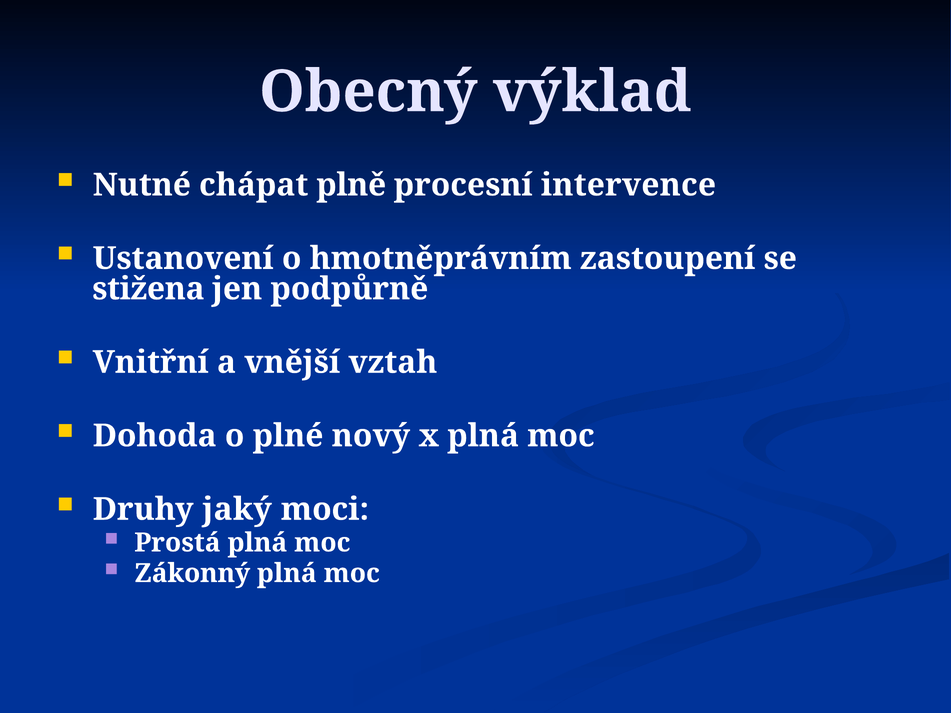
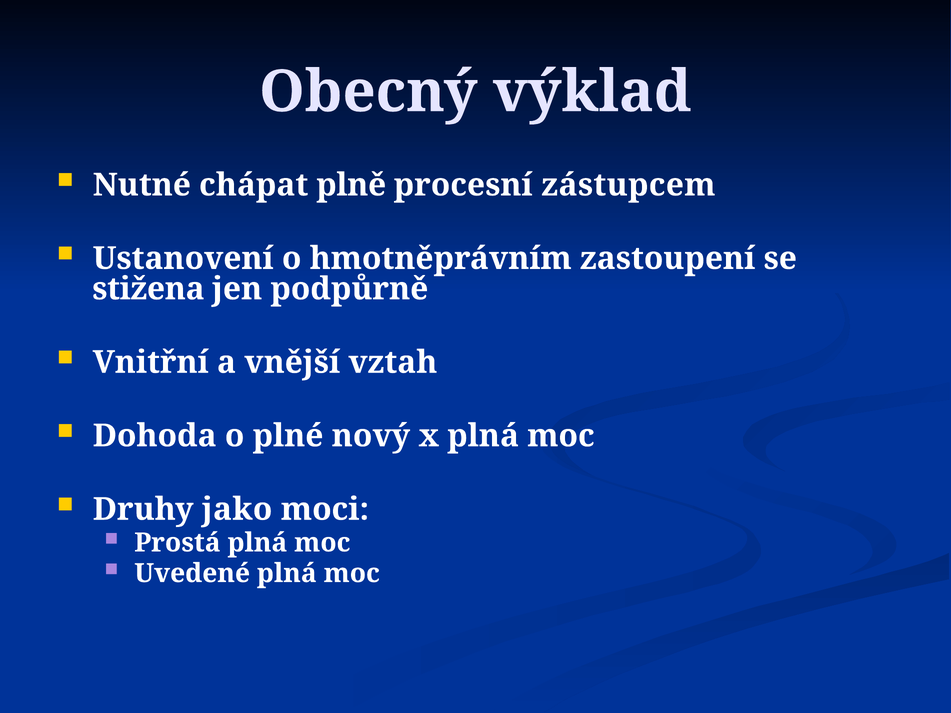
intervence: intervence -> zástupcem (628, 185)
jaký: jaký -> jako (237, 509)
Zákonný: Zákonný -> Uvedené (192, 574)
